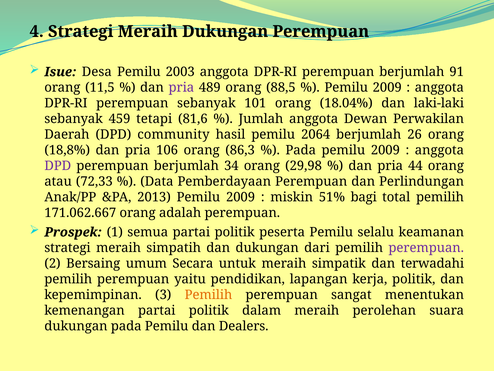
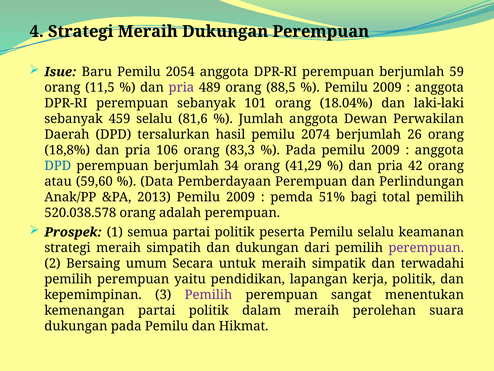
Desa: Desa -> Baru (97, 72)
2003: 2003 -> 2054 (180, 72)
91: 91 -> 59 (457, 72)
459 tetapi: tetapi -> selalu (154, 119)
community: community -> tersalurkan (174, 134)
2064: 2064 -> 2074 (316, 134)
86,3: 86,3 -> 83,3 (240, 150)
DPD colour: purple -> blue (58, 166)
29,98: 29,98 -> 41,29 (303, 166)
44: 44 -> 42 (415, 166)
72,33: 72,33 -> 59,60 (94, 181)
miskin: miskin -> pemda (292, 197)
171.062.667: 171.062.667 -> 520.038.578 (80, 213)
Pemilih colour: orange -> purple (208, 294)
Dealers: Dealers -> Hikmat (244, 326)
